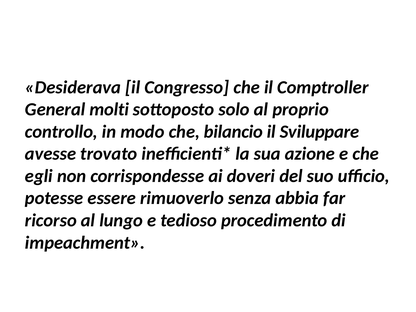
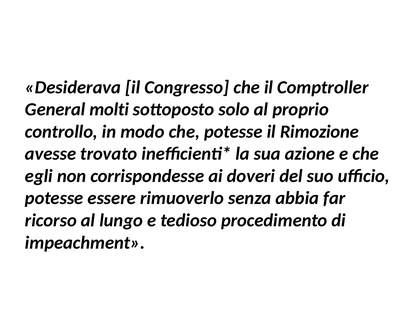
che bilancio: bilancio -> potesse (233, 132)
Sviluppare: Sviluppare -> Rimozione (319, 132)
